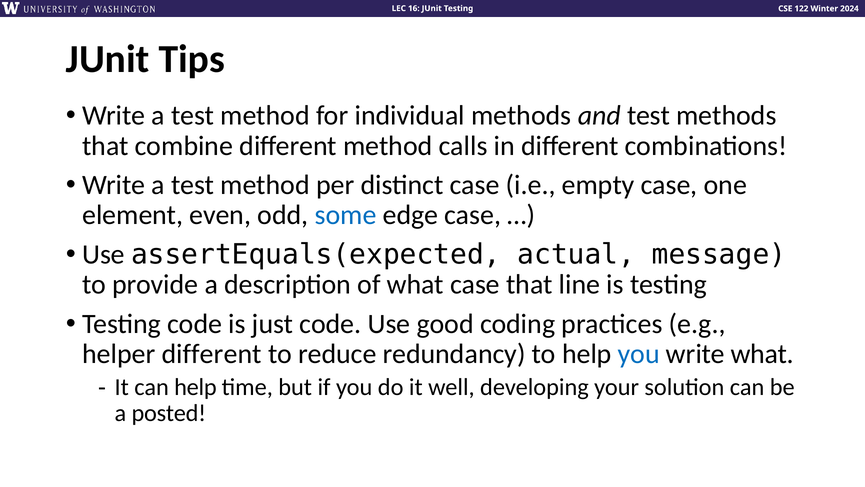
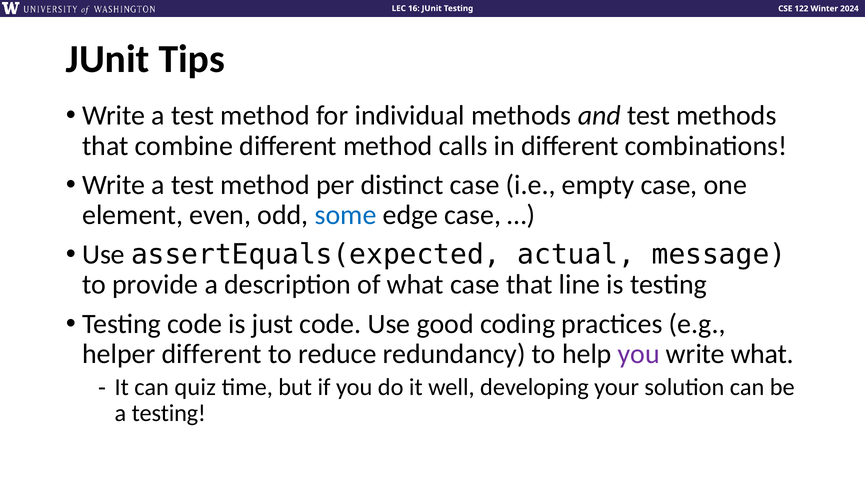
you colour: blue -> purple (639, 354)
can help: help -> quiz (195, 387)
a posted: posted -> testing (169, 413)
